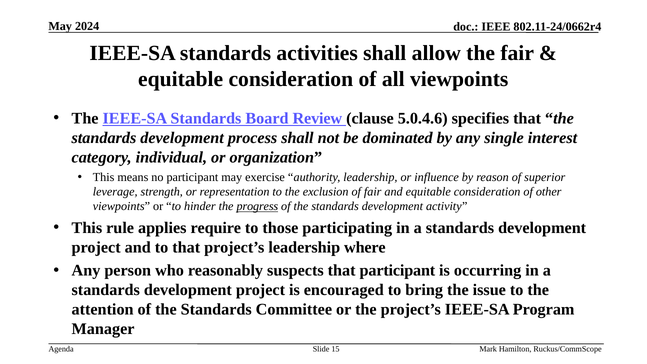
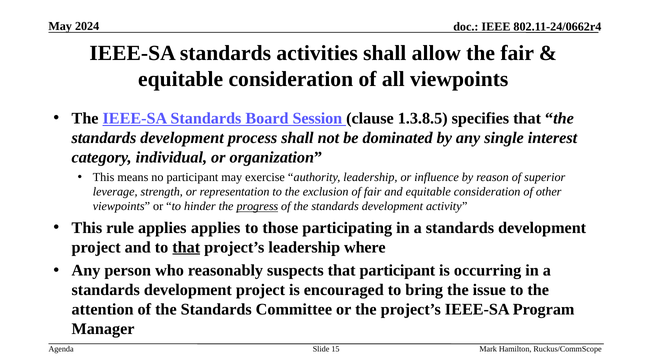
Review: Review -> Session (317, 118)
5.0.4.6: 5.0.4.6 -> 1.3.8.5 (423, 118)
applies require: require -> applies (216, 228)
that underline: none -> present (186, 247)
